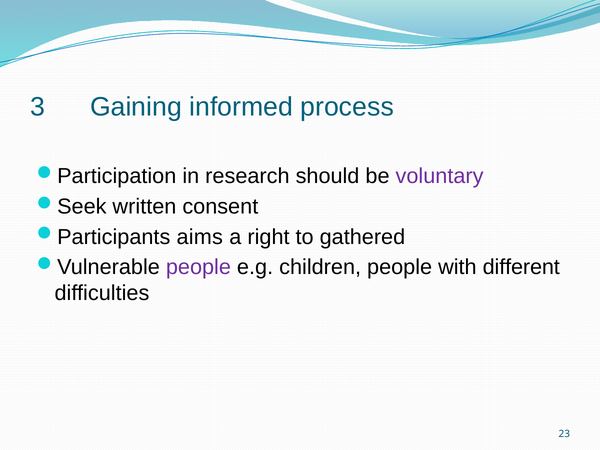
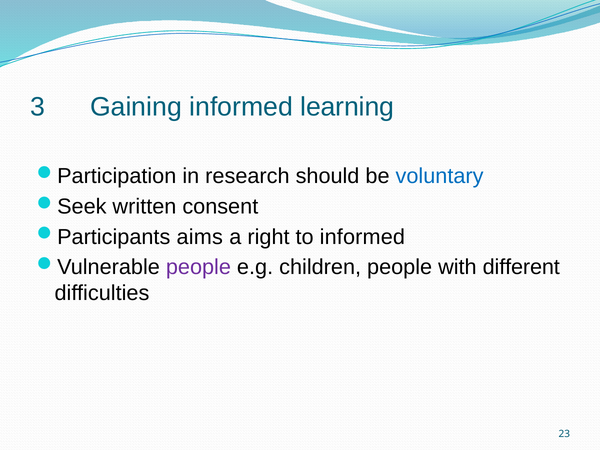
process: process -> learning (347, 107)
voluntary colour: purple -> blue (440, 176)
to gathered: gathered -> informed (362, 237)
